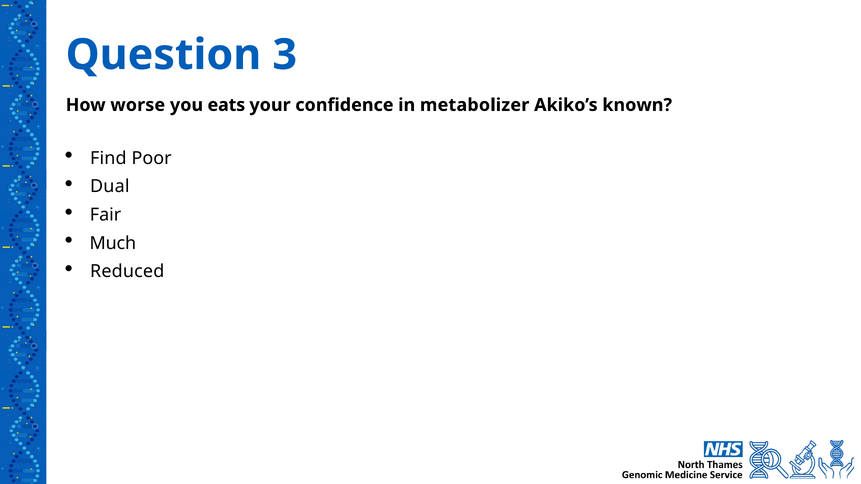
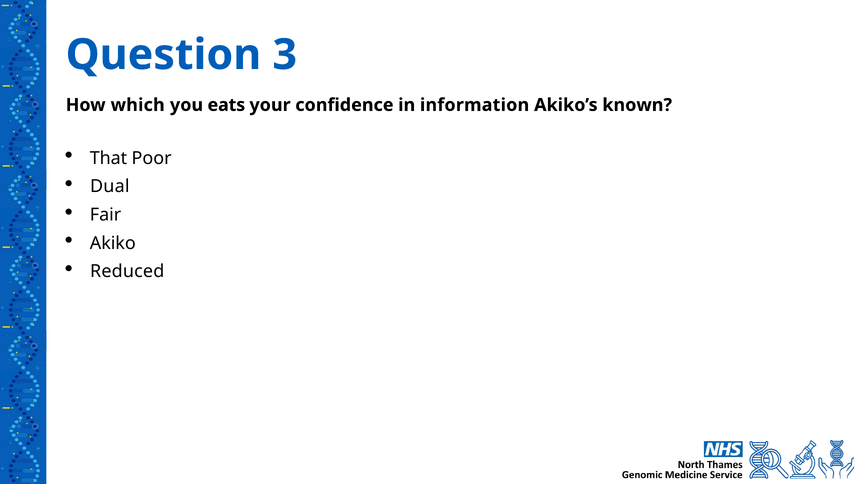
worse: worse -> which (138, 105)
metabolizer: metabolizer -> information (475, 105)
Find: Find -> That (108, 158)
Much: Much -> Akiko (113, 243)
